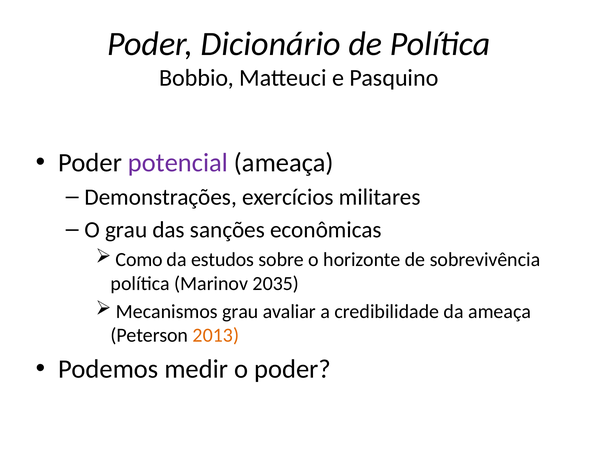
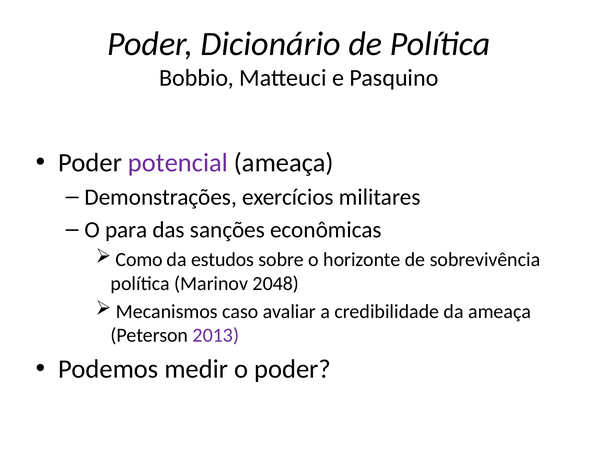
O grau: grau -> para (126, 230)
2035: 2035 -> 2048 (276, 283)
Mecanismos grau: grau -> caso (240, 311)
2013 colour: orange -> purple (216, 335)
